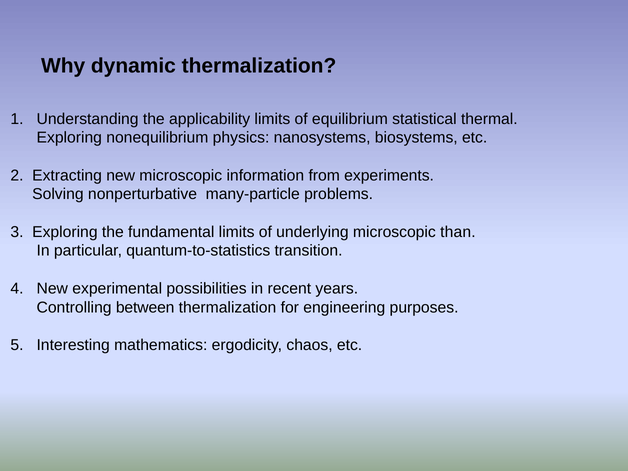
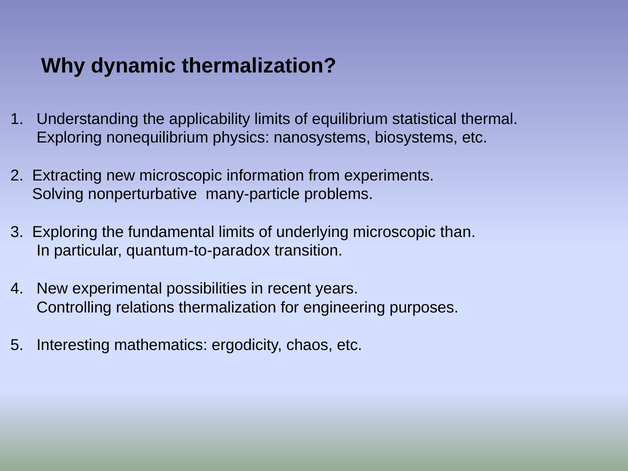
quantum-to-statistics: quantum-to-statistics -> quantum-to-paradox (198, 251)
between: between -> relations (145, 307)
